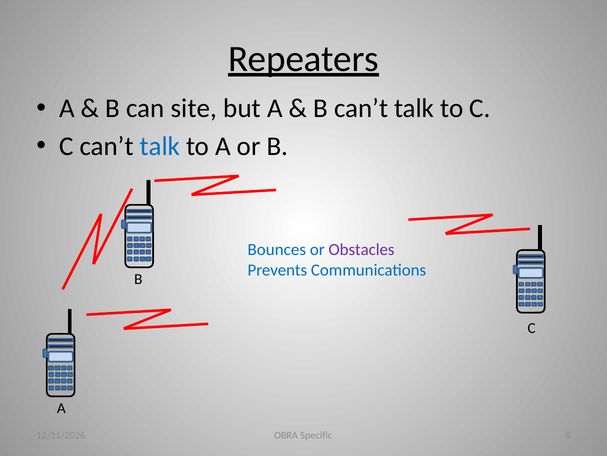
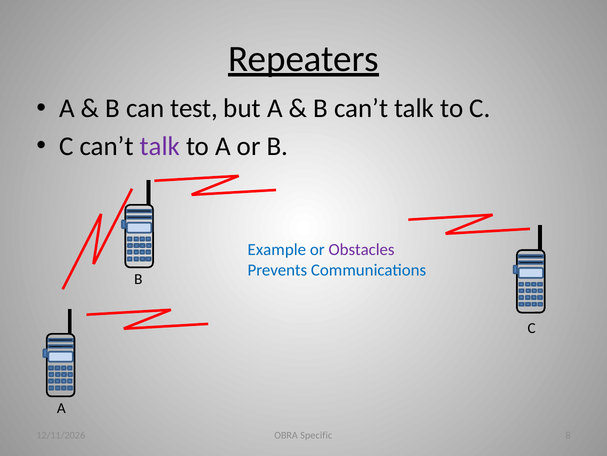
site: site -> test (194, 108)
talk colour: blue -> purple (160, 146)
Bounces: Bounces -> Example (277, 249)
